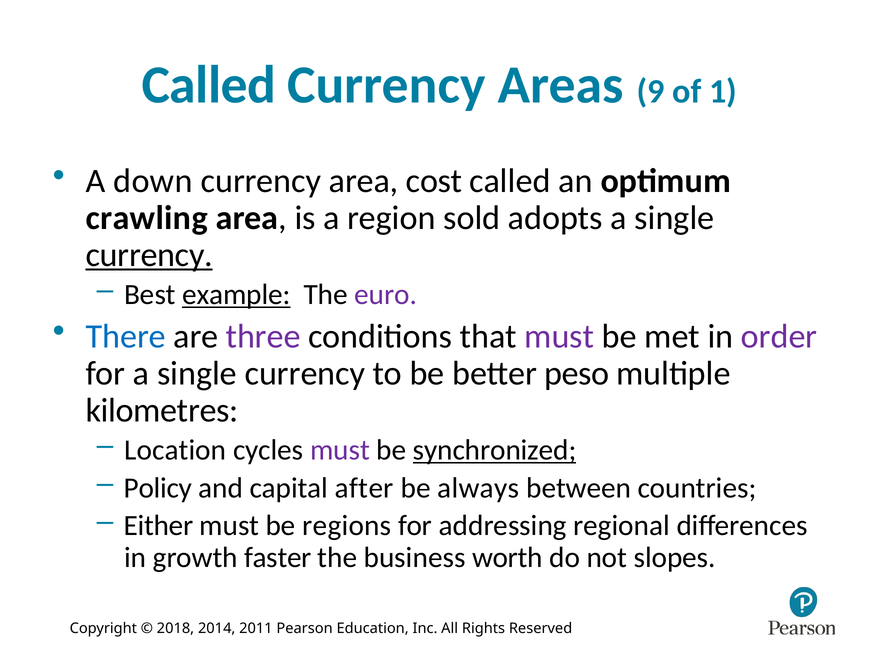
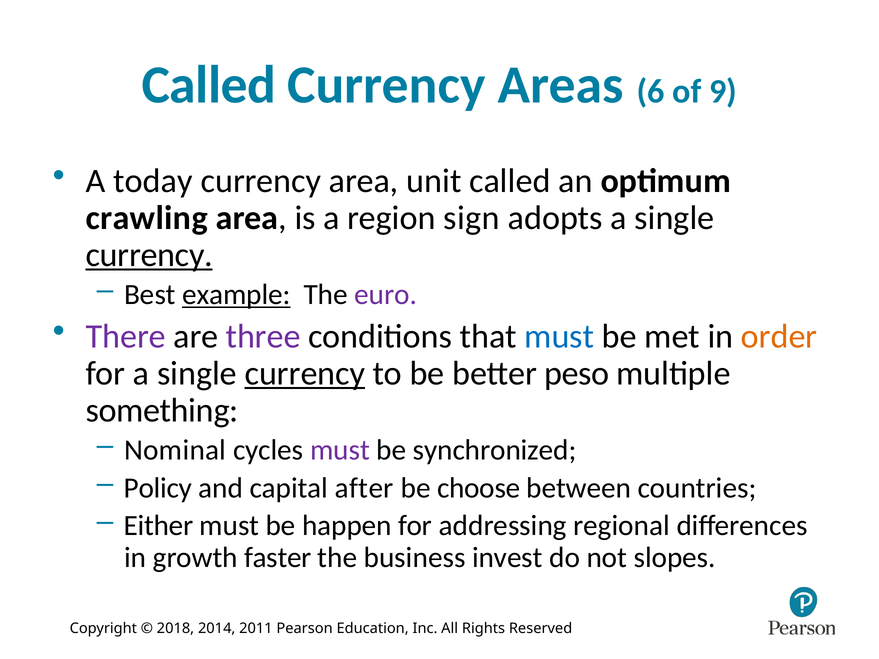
9: 9 -> 6 (651, 92)
1: 1 -> 9 (723, 92)
down: down -> today (153, 181)
cost: cost -> unit (434, 181)
sold: sold -> sign (472, 218)
There colour: blue -> purple (126, 337)
must colour: purple -> blue (559, 337)
order colour: purple -> orange (779, 337)
currency underline: none -> present (305, 374)
kilometres: kilometres -> something (162, 411)
Location: Location -> Nominal (175, 450)
synchronized underline: present -> none (495, 450)
always: always -> choose (479, 488)
regions: regions -> happen (347, 526)
worth: worth -> invest (507, 558)
